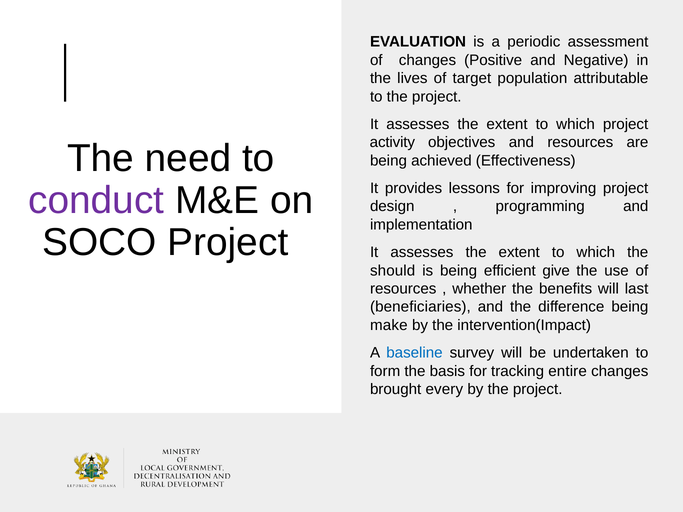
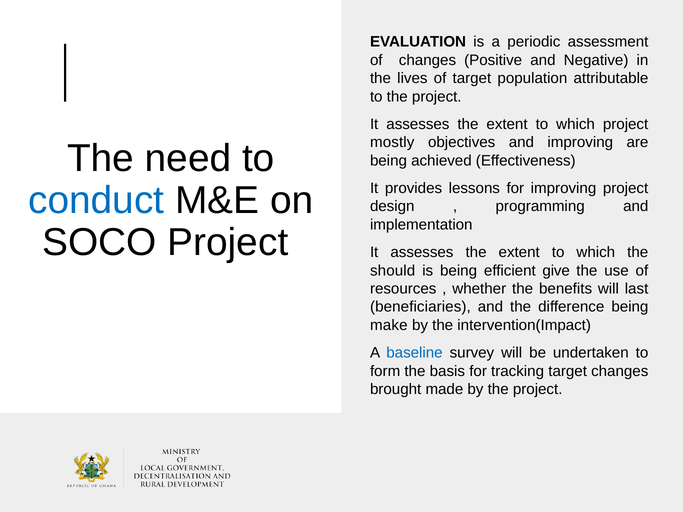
activity: activity -> mostly (392, 142)
and resources: resources -> improving (580, 142)
conduct colour: purple -> blue (96, 200)
tracking entire: entire -> target (568, 371)
every: every -> made (444, 389)
